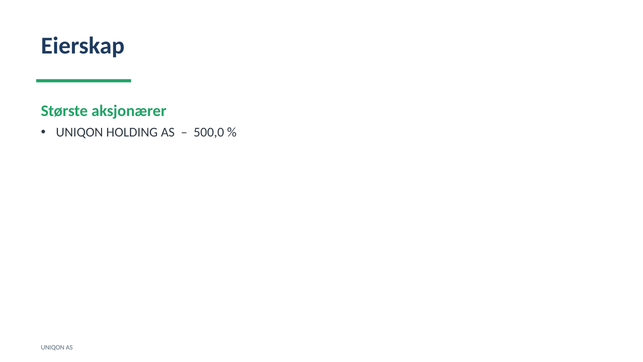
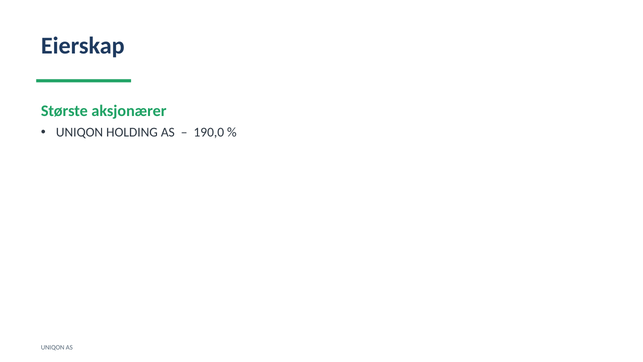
500,0: 500,0 -> 190,0 (209, 132)
